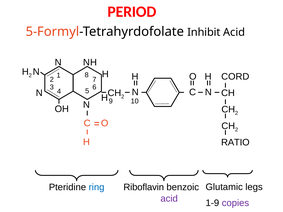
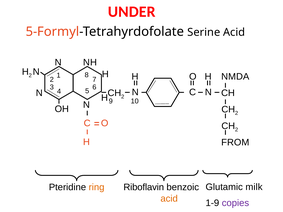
PERIOD: PERIOD -> UNDER (132, 12)
Inhibit: Inhibit -> Serine (204, 32)
CORD: CORD -> NMDA (235, 77)
RATIO: RATIO -> FROM (235, 143)
legs: legs -> milk (254, 187)
ring colour: blue -> orange (97, 187)
acid colour: purple -> orange (169, 199)
